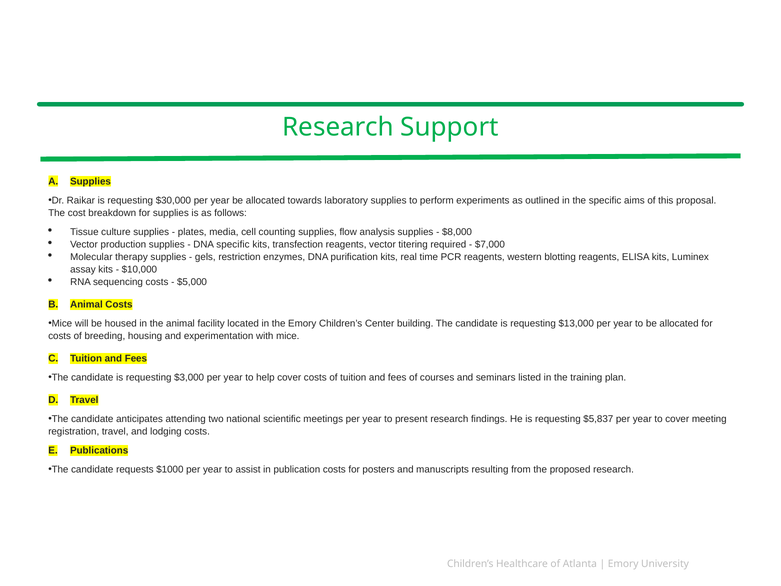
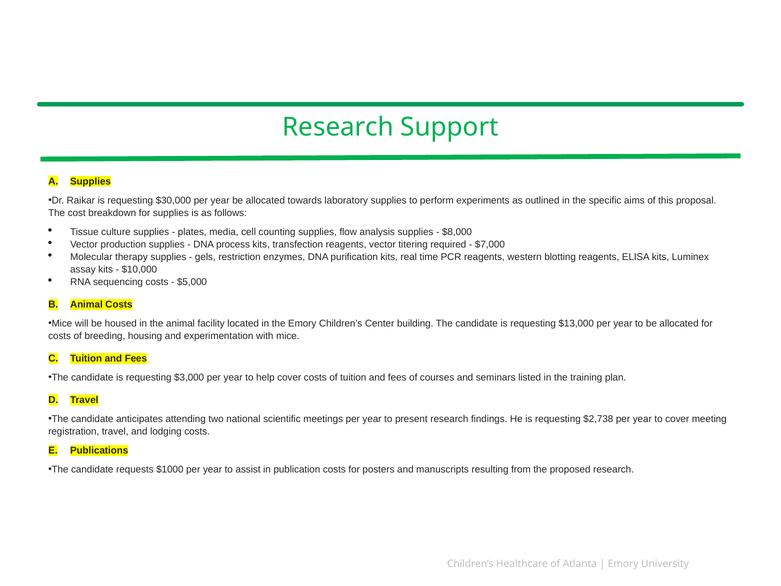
DNA specific: specific -> process (233, 245)
$5,837: $5,837 -> $2,738 (598, 419)
